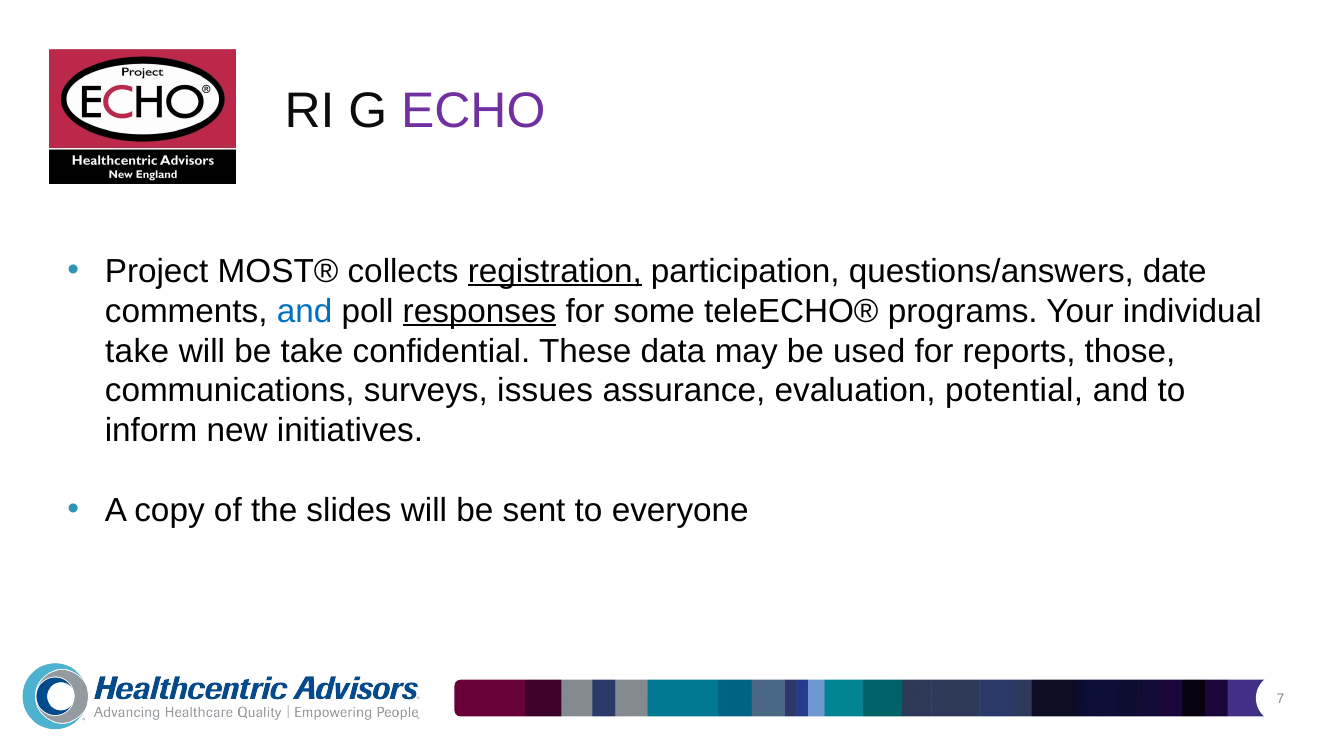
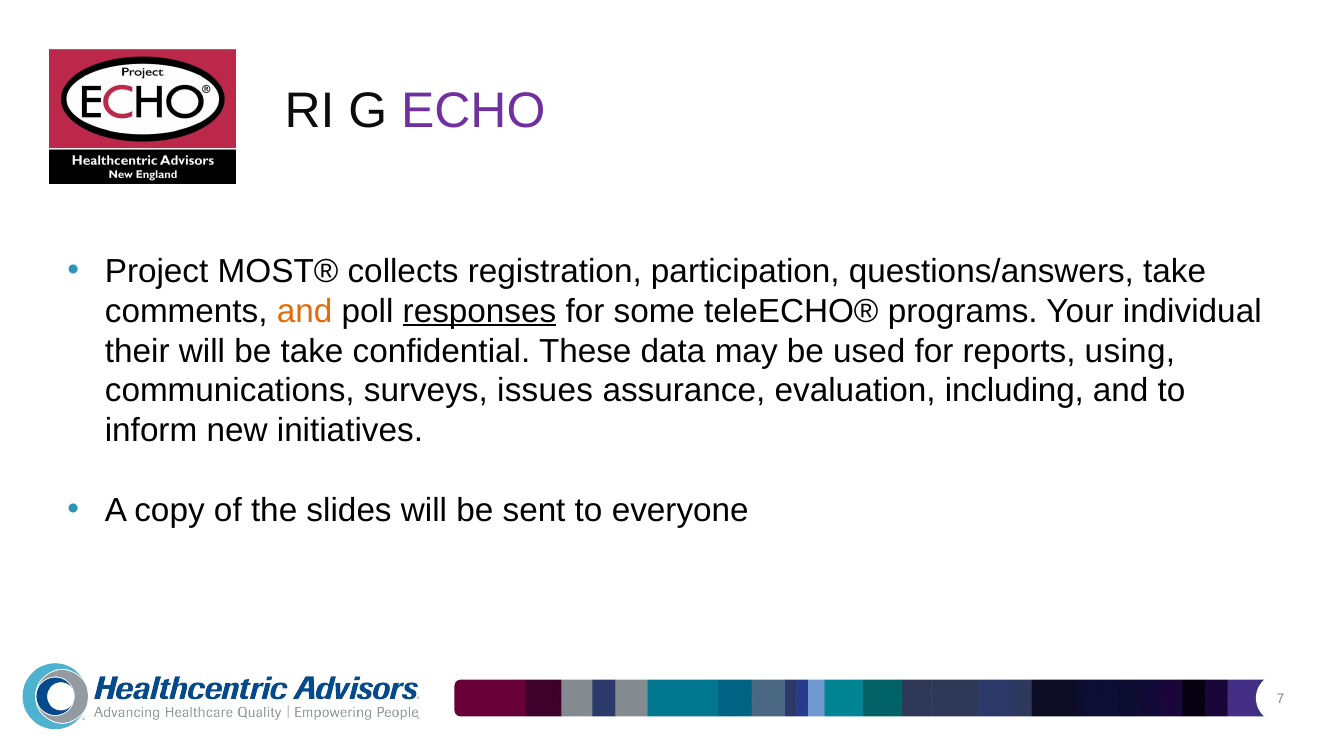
registration underline: present -> none (555, 271)
questions/answers date: date -> take (1175, 271)
and colour: blue -> orange (305, 311)
take: take -> their (137, 351)
those: those -> using (1130, 351)
potential: potential -> including (1014, 391)
